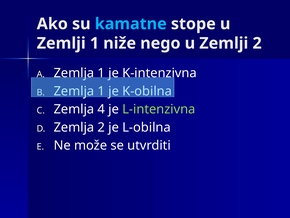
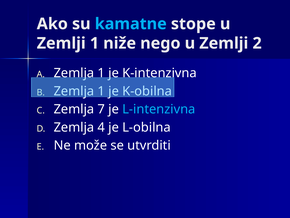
4: 4 -> 7 (101, 109)
L-intenzivna colour: light green -> light blue (159, 109)
Zemlja 2: 2 -> 4 (101, 127)
